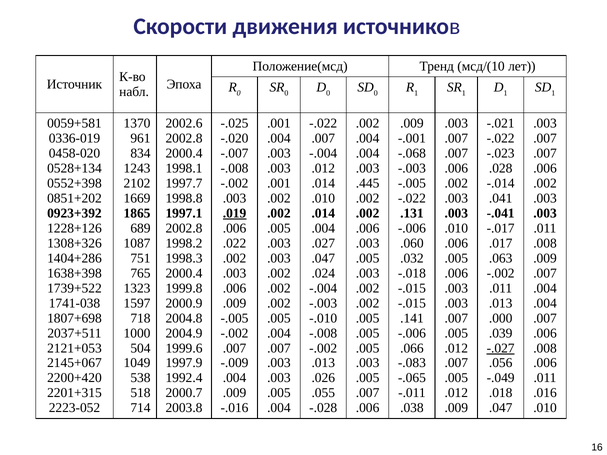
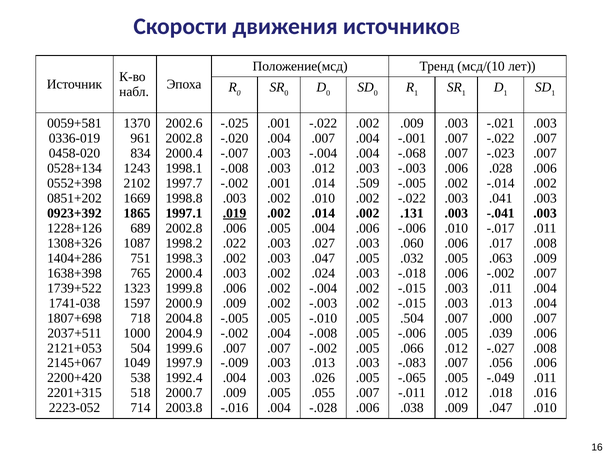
.445: .445 -> .509 (368, 183)
.141: .141 -> .504 (412, 318)
-.027 underline: present -> none (501, 348)
